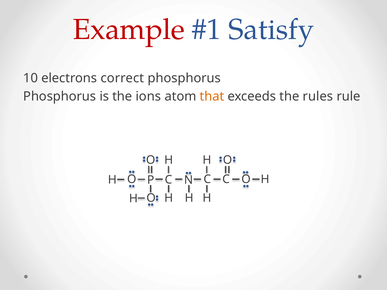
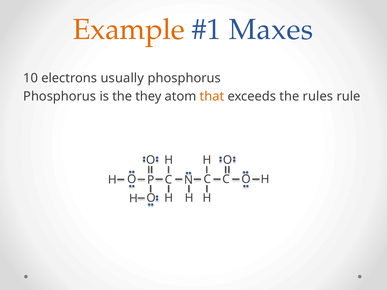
Example colour: red -> orange (129, 29)
Satisfy: Satisfy -> Maxes (271, 29)
correct: correct -> usually (122, 78)
ions: ions -> they (148, 96)
